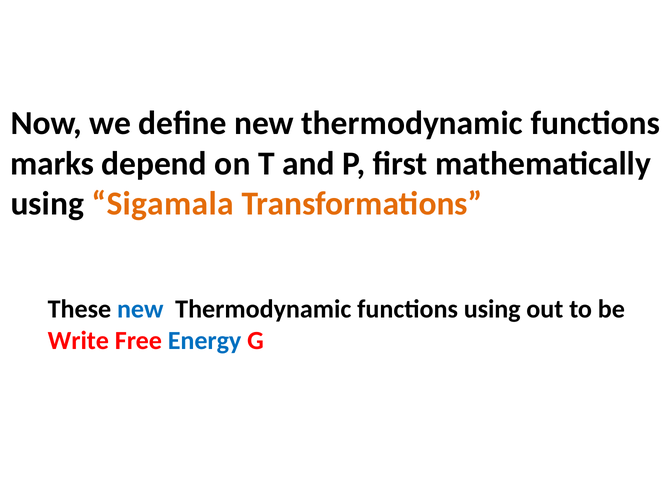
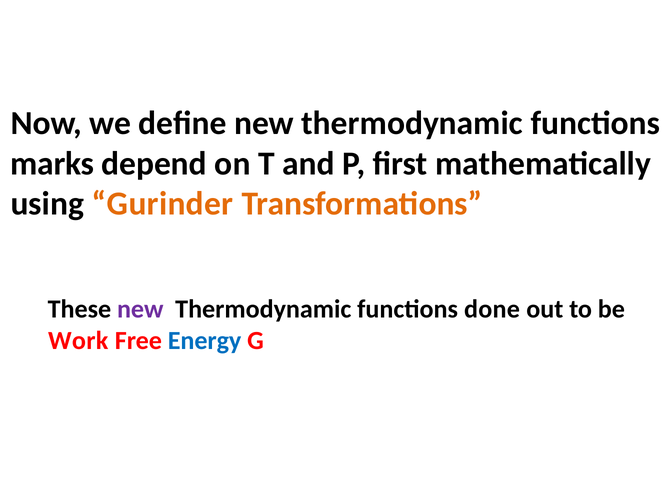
Sigamala: Sigamala -> Gurinder (163, 204)
new colour: blue -> purple (140, 309)
functions using: using -> done (492, 309)
Write: Write -> Work (78, 341)
